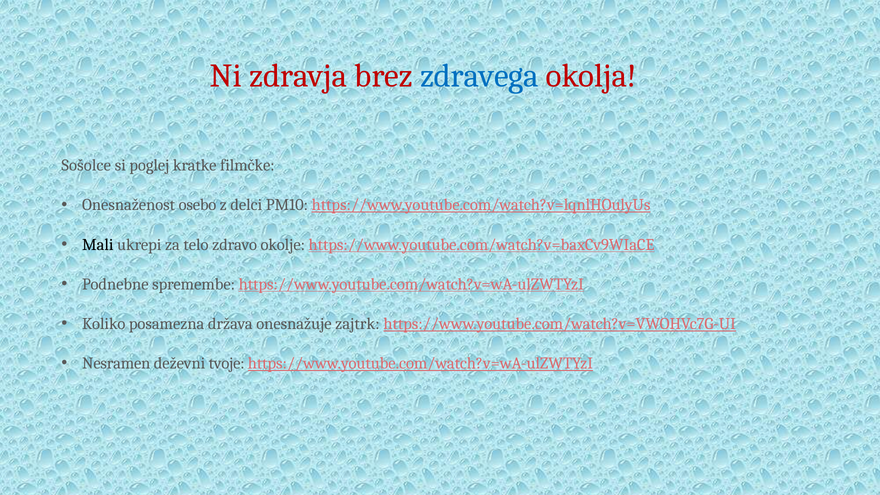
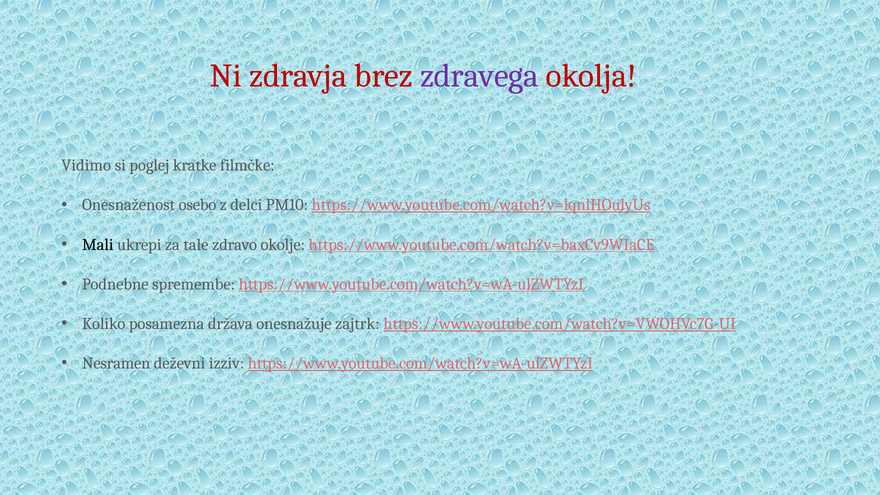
zdravega colour: blue -> purple (479, 76)
Sošolce: Sošolce -> Vidimo (86, 165)
telo: telo -> tale (196, 245)
tvoje: tvoje -> izziv (227, 363)
